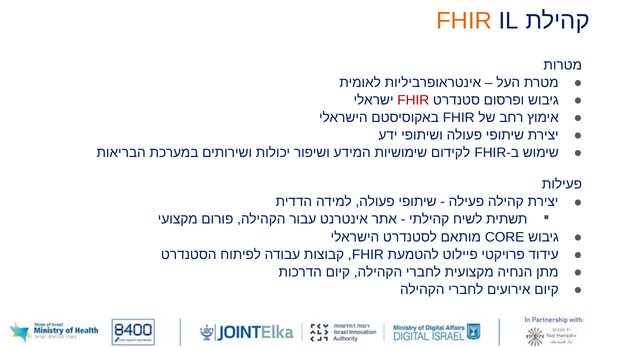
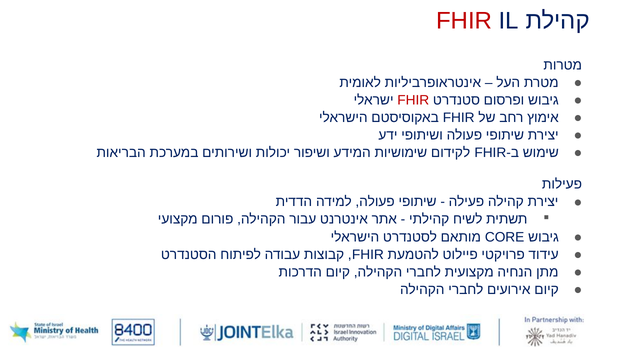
FHIR colour: orange -> red (464, 21)
